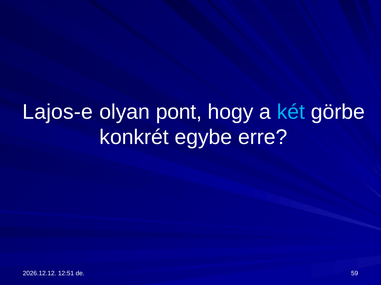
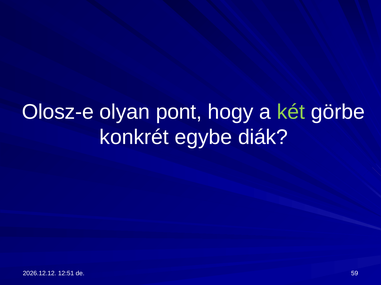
Lajos-e: Lajos-e -> Olosz-e (58, 112)
két colour: light blue -> light green (291, 112)
erre: erre -> diák (263, 138)
